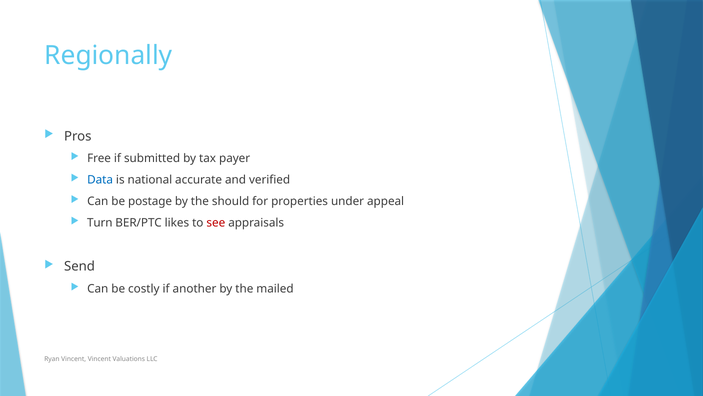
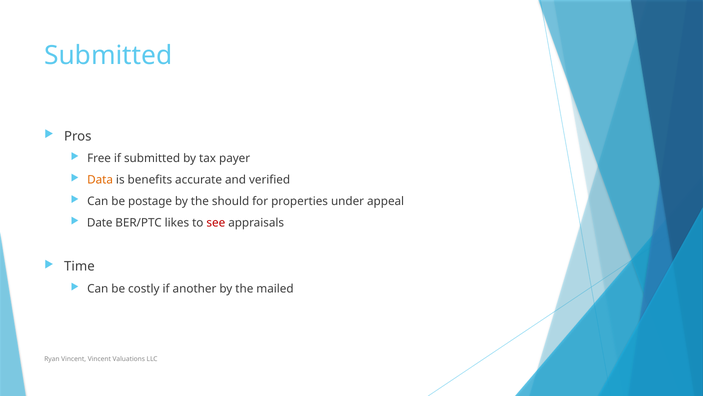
Regionally: Regionally -> Submitted (108, 55)
Data colour: blue -> orange (100, 180)
national: national -> benefits (150, 180)
Turn: Turn -> Date (100, 222)
Send: Send -> Time (79, 266)
